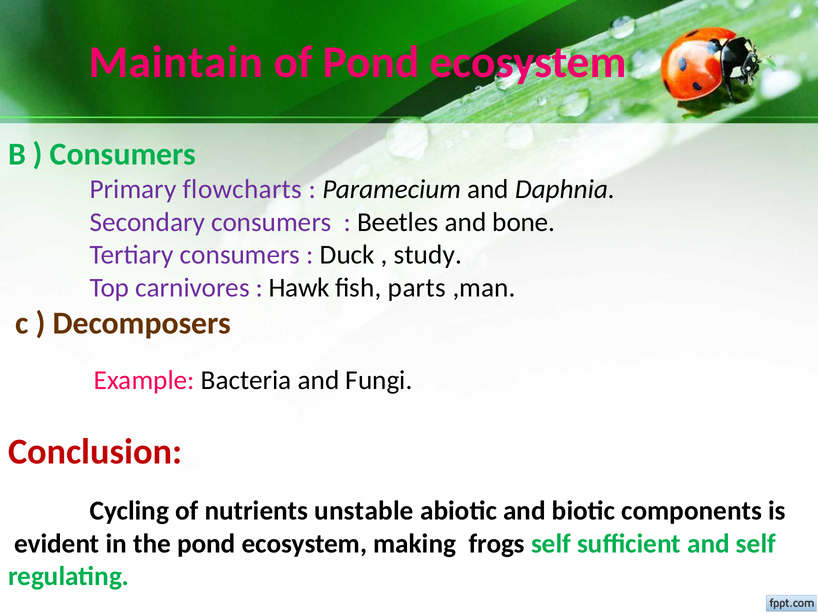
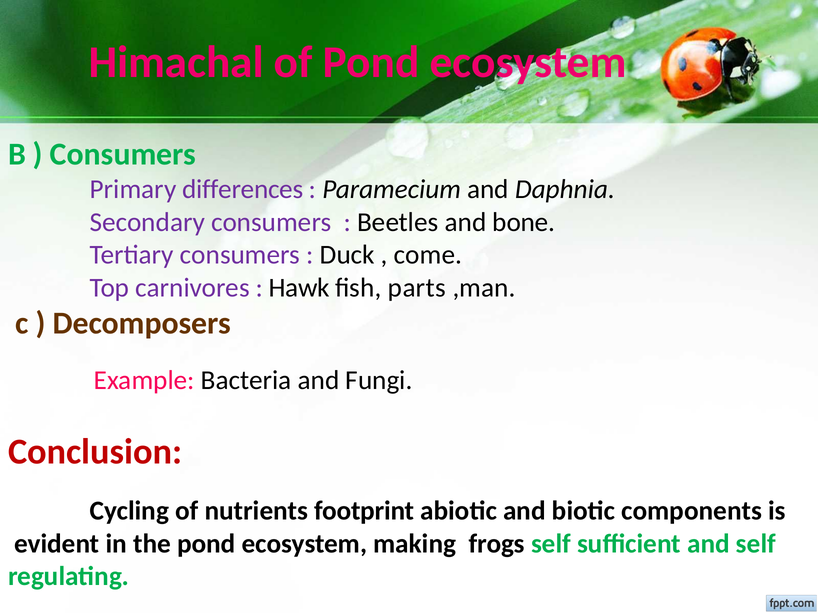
Maintain: Maintain -> Himachal (176, 62)
flowcharts: flowcharts -> differences (243, 190)
study: study -> come (428, 255)
unstable: unstable -> footprint (364, 511)
